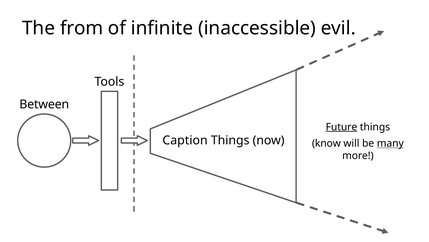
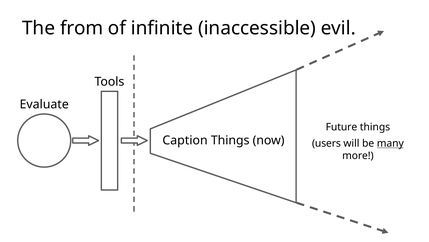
Between: Between -> Evaluate (44, 104)
Future underline: present -> none (341, 127)
know: know -> users (326, 143)
